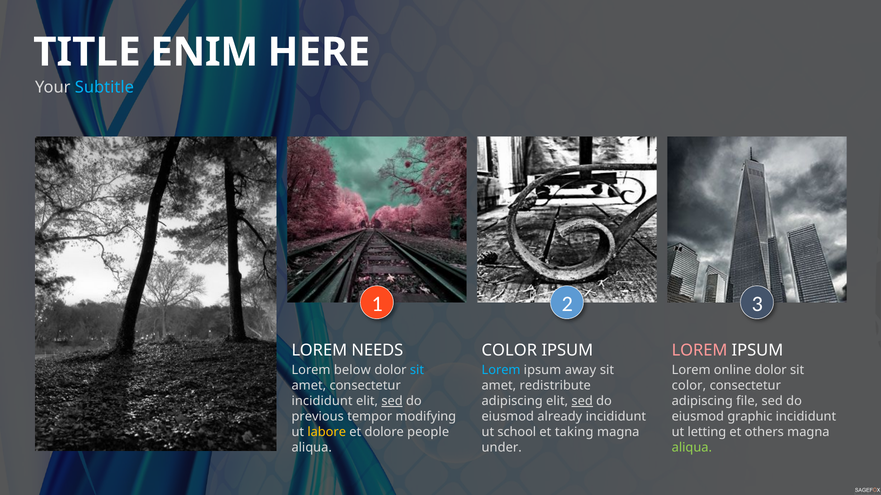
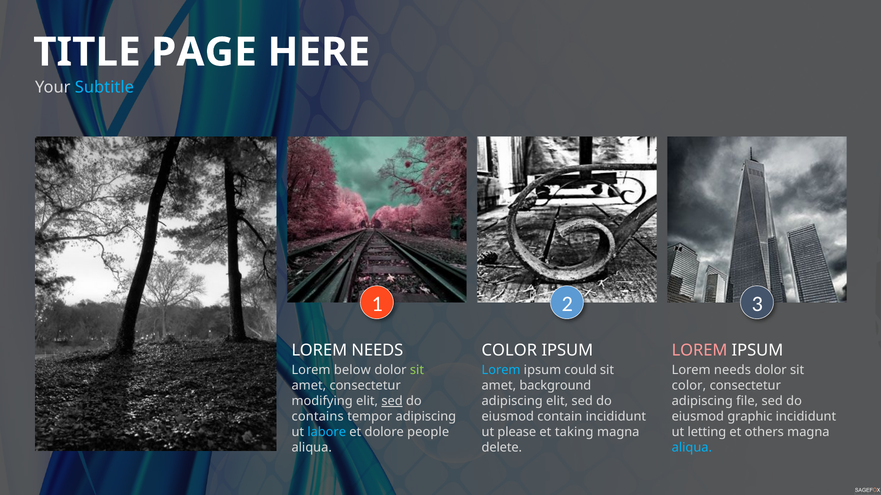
ENIM: ENIM -> PAGE (204, 52)
sit colour: light blue -> light green (417, 371)
away: away -> could (581, 371)
online: online -> needs (732, 371)
redistribute: redistribute -> background (555, 386)
incididunt: incididunt -> modifying (322, 401)
sed underline: present -> none (582, 401)
previous: previous -> contains (318, 417)
tempor modifying: modifying -> adipiscing (426, 417)
already: already -> contain (560, 417)
labore colour: yellow -> light blue (327, 432)
school: school -> please (517, 432)
under: under -> delete (502, 448)
aliqua colour: light green -> light blue (692, 448)
